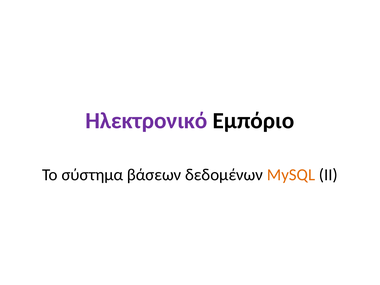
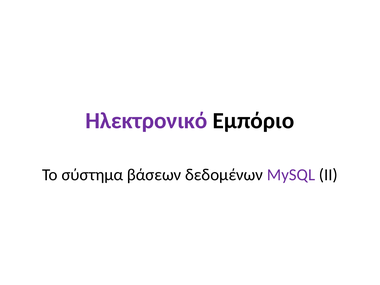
MySQL colour: orange -> purple (291, 175)
